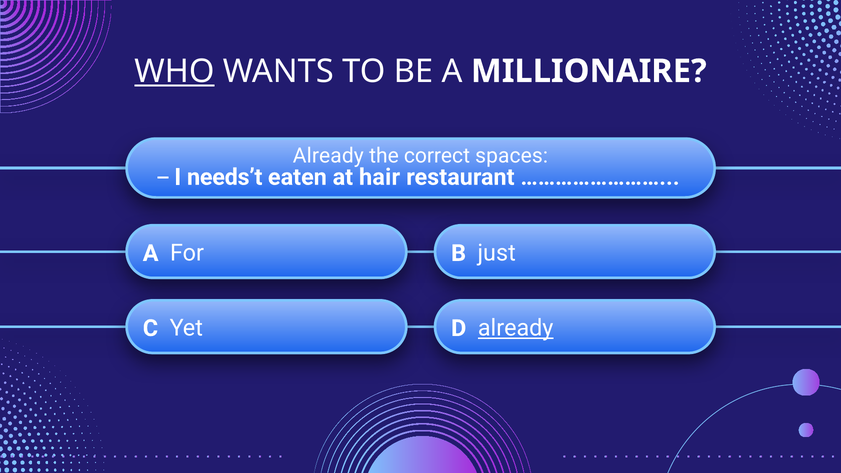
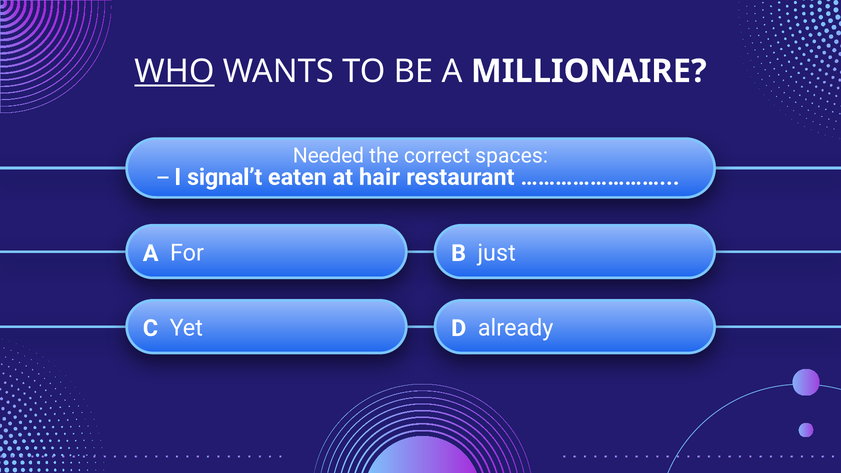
Already: Already -> Needed (328, 156)
needs’t: needs’t -> signal’t (225, 177)
already underline: present -> none (516, 328)
